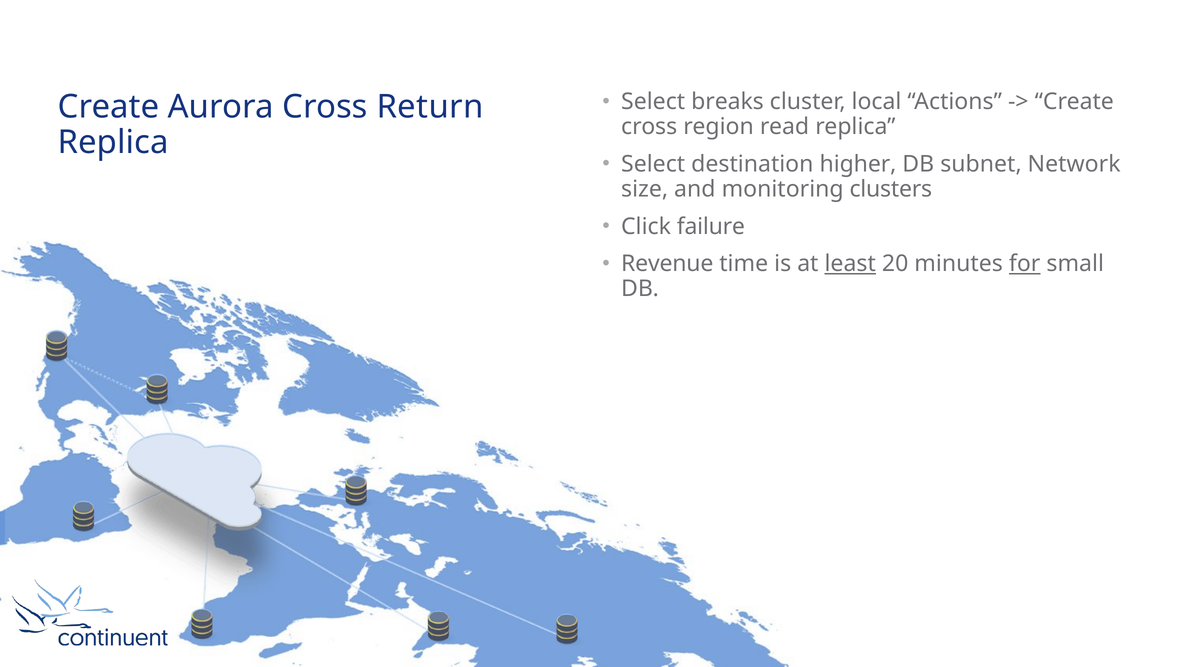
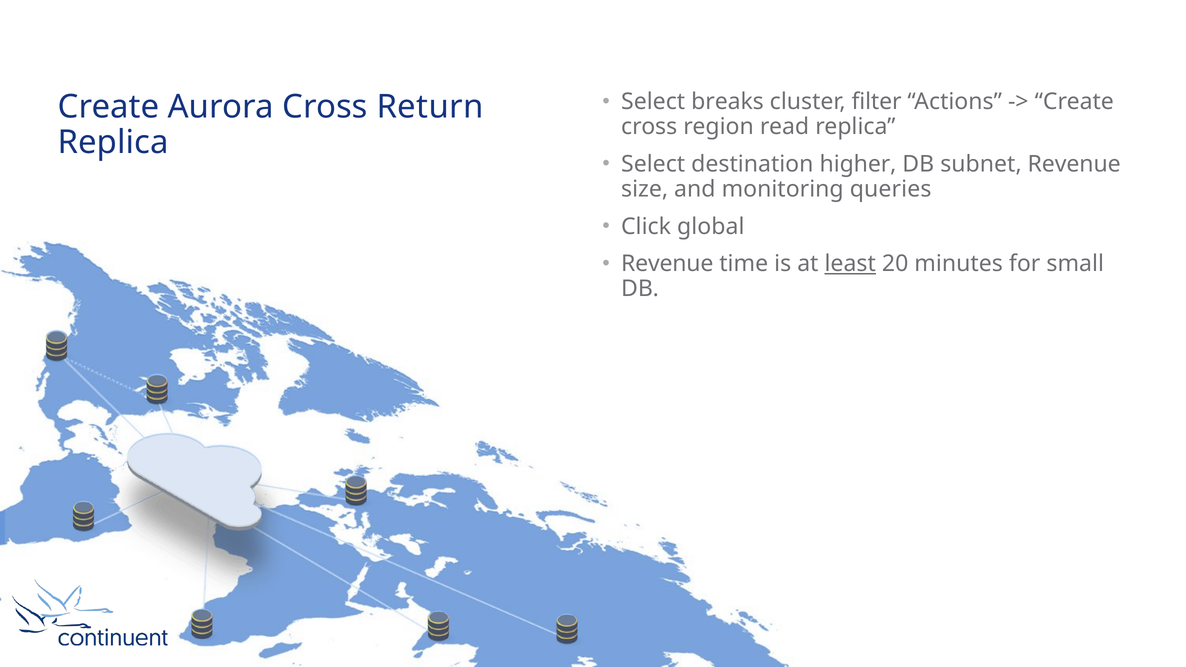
local: local -> filter (877, 102)
subnet Network: Network -> Revenue (1074, 164)
clusters: clusters -> queries (891, 189)
failure: failure -> global (711, 226)
for underline: present -> none (1025, 264)
